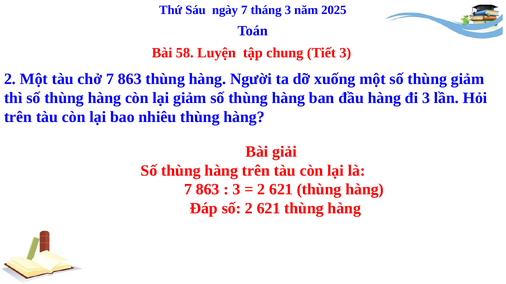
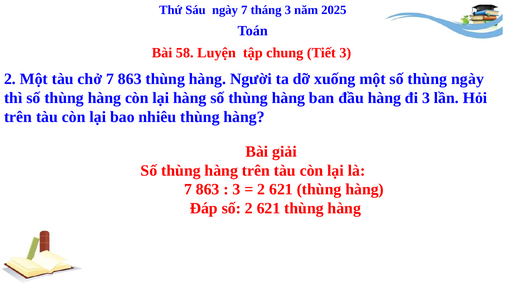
thùng giảm: giảm -> ngày (468, 79)
lại giảm: giảm -> hàng (190, 98)
